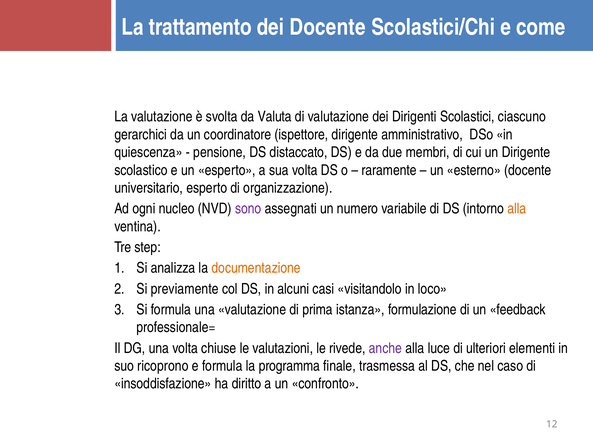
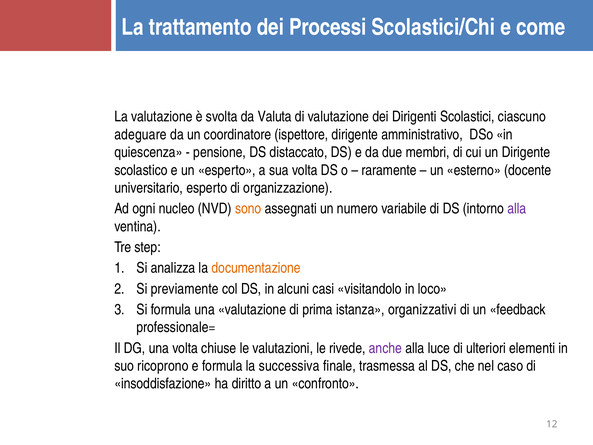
dei Docente: Docente -> Processi (328, 27)
gerarchici: gerarchici -> adeguare (141, 134)
sono colour: purple -> orange (248, 209)
alla colour: orange -> purple (517, 209)
formulazione: formulazione -> organizzativi (422, 309)
programma: programma -> successiva (289, 366)
